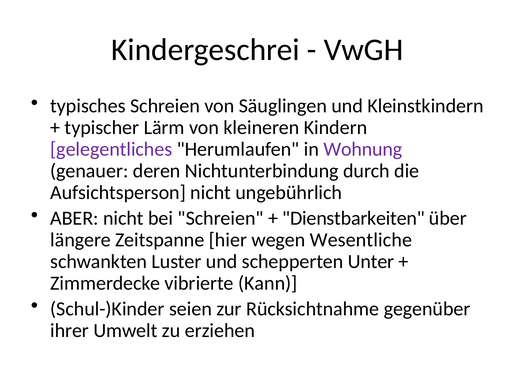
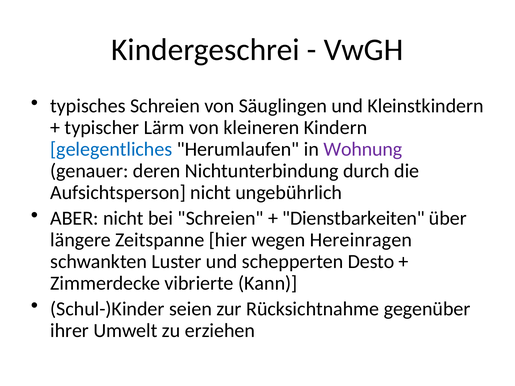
gelegentliches colour: purple -> blue (111, 149)
Wesentliche: Wesentliche -> Hereinragen (361, 240)
Unter: Unter -> Desto (371, 262)
